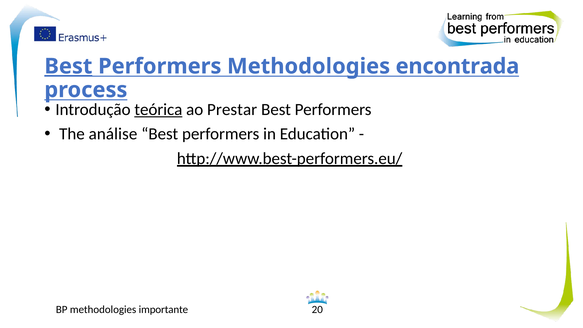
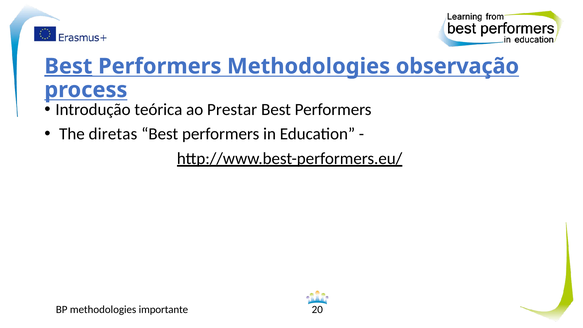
encontrada: encontrada -> observação (457, 66)
teórica underline: present -> none (158, 109)
análise: análise -> diretas (113, 134)
